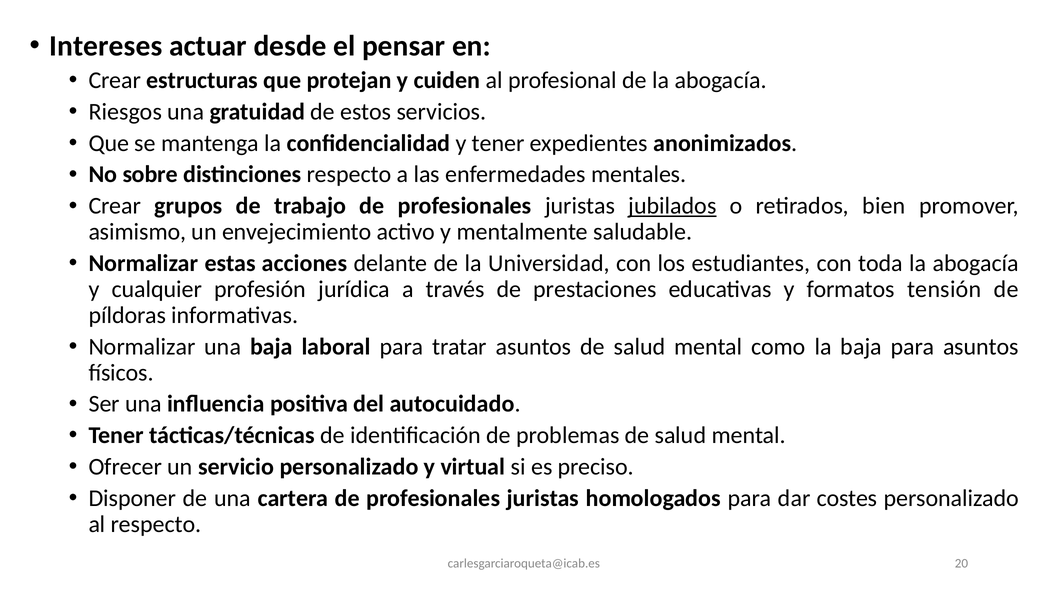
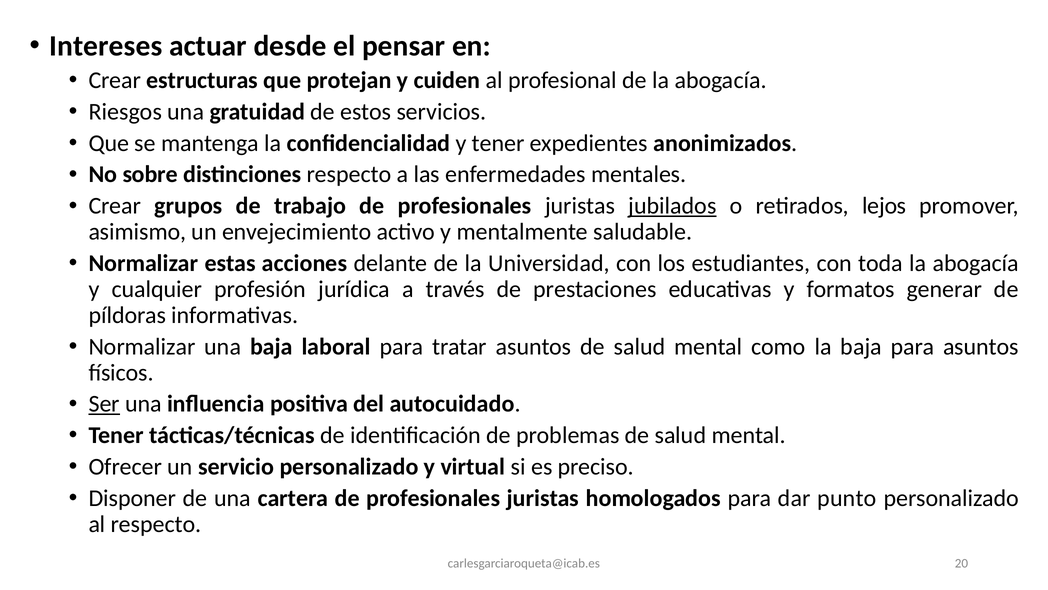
bien: bien -> lejos (884, 206)
tensión: tensión -> generar (944, 289)
Ser underline: none -> present (104, 404)
costes: costes -> punto (847, 498)
